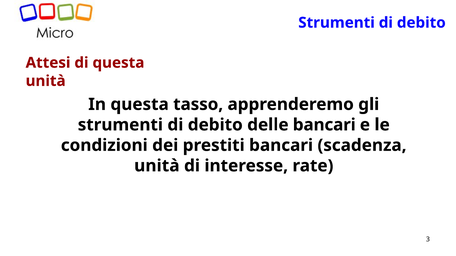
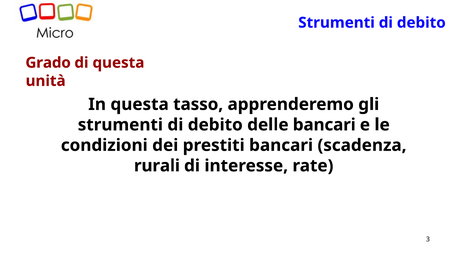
Attesi: Attesi -> Grado (48, 63)
unità: unità -> rurali (157, 166)
